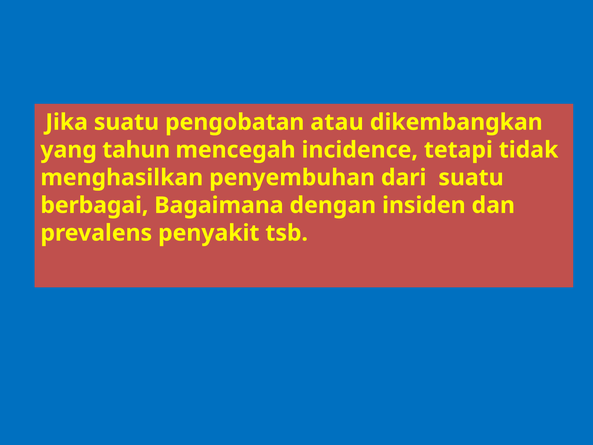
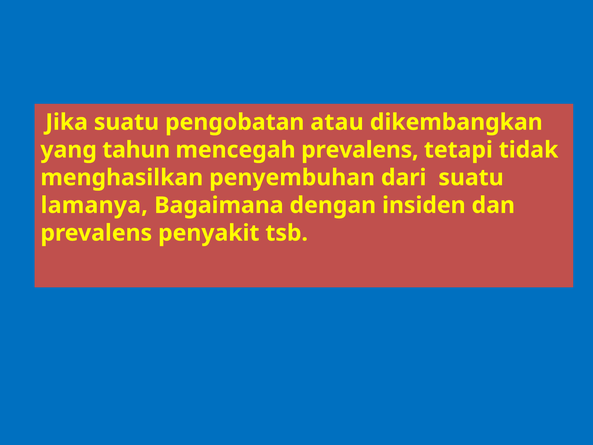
mencegah incidence: incidence -> prevalens (360, 150)
berbagai: berbagai -> lamanya (94, 205)
